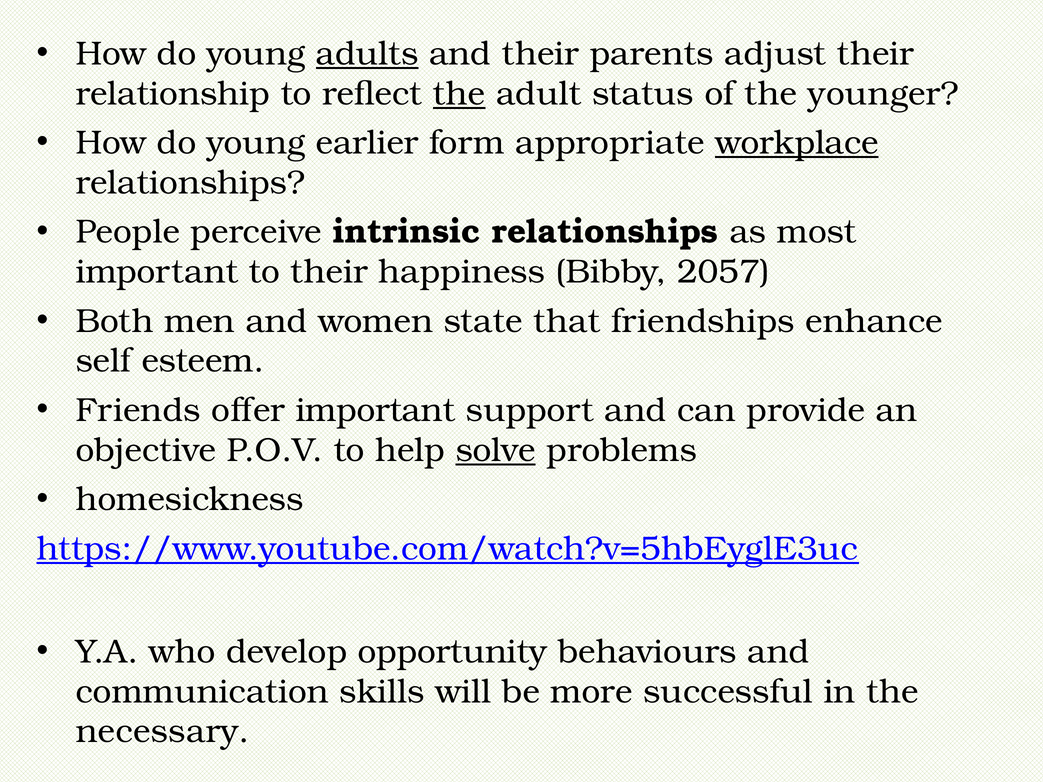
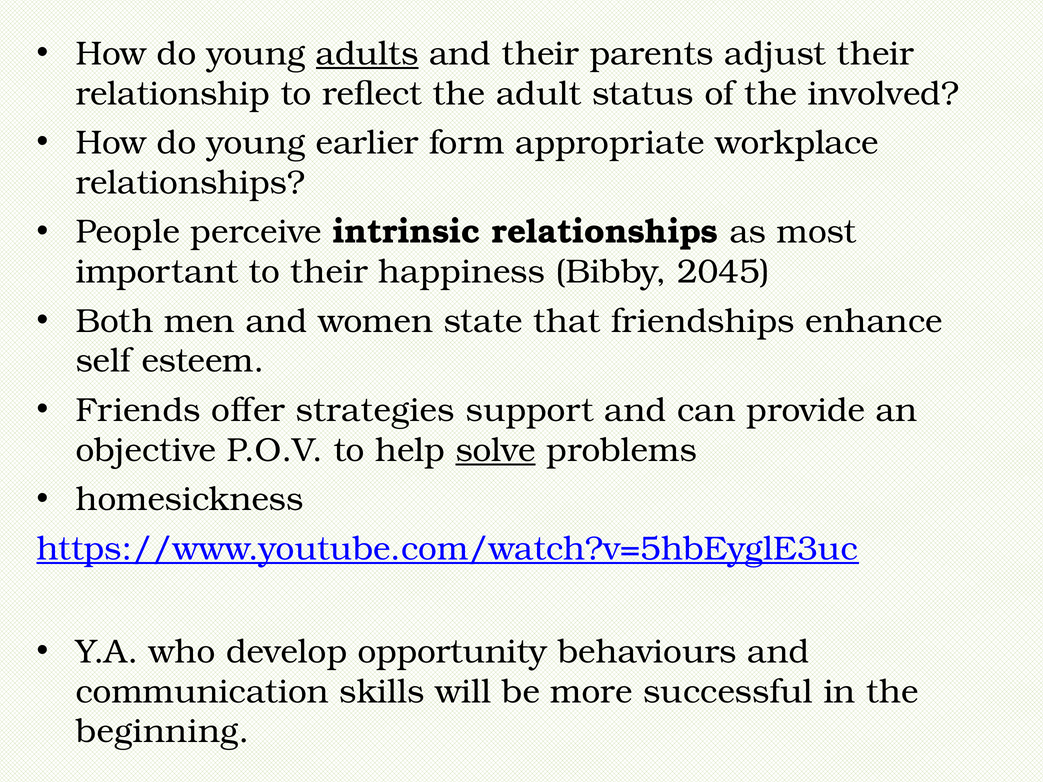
the underline: present -> none (459, 94)
younger: younger -> involved (883, 94)
workplace underline: present -> none (797, 143)
2057: 2057 -> 2045 (723, 272)
offer important: important -> strategies (375, 410)
necessary: necessary -> beginning (163, 732)
